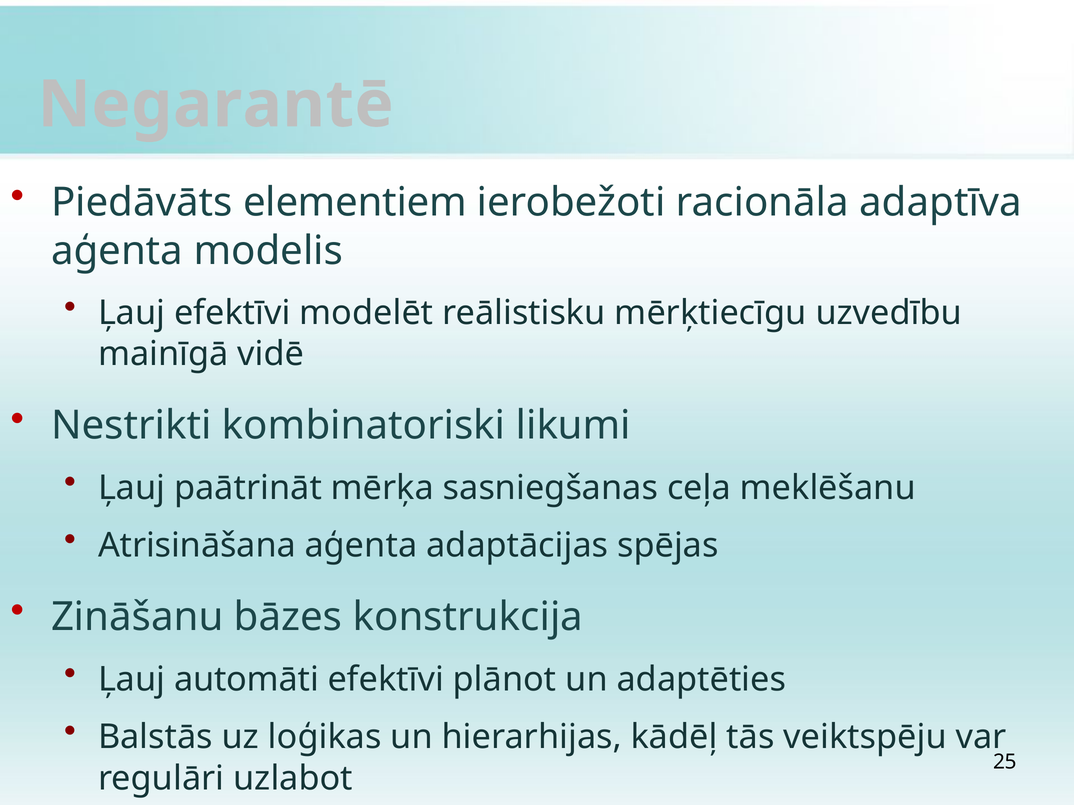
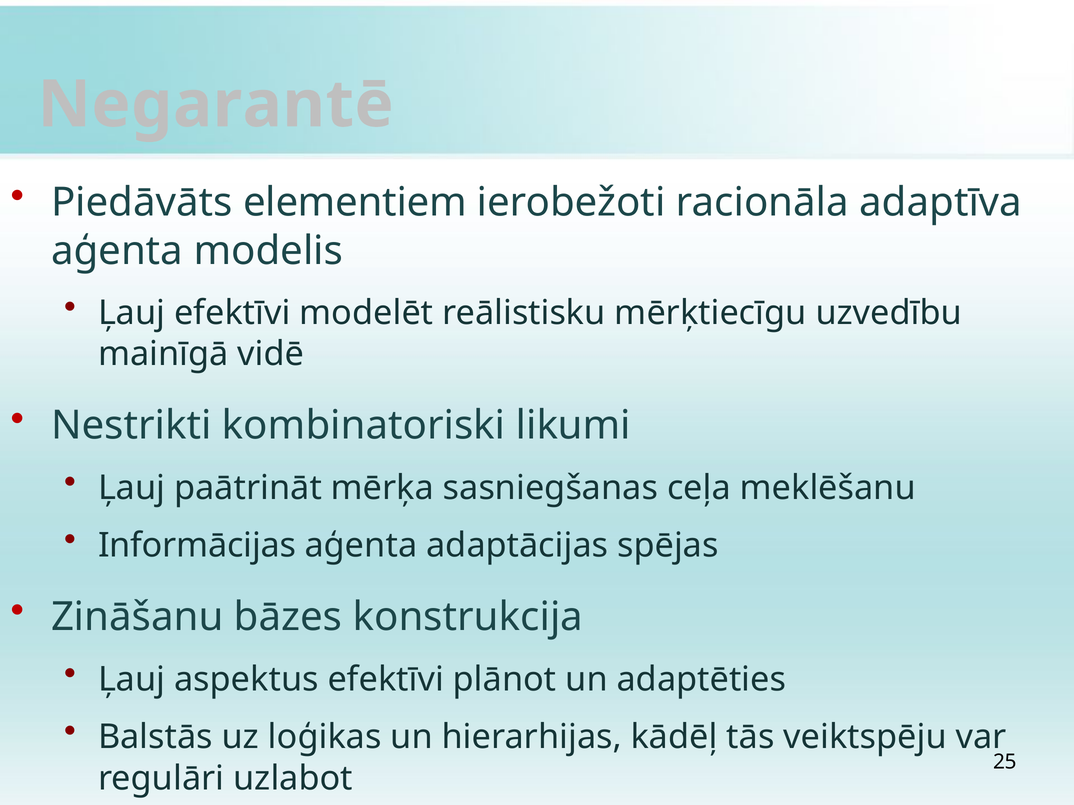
Atrisināšana: Atrisināšana -> Informācijas (197, 546)
automāti: automāti -> aspektus (246, 680)
